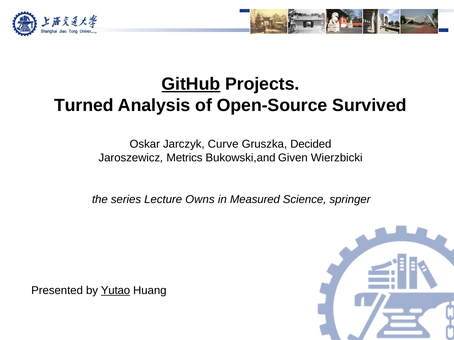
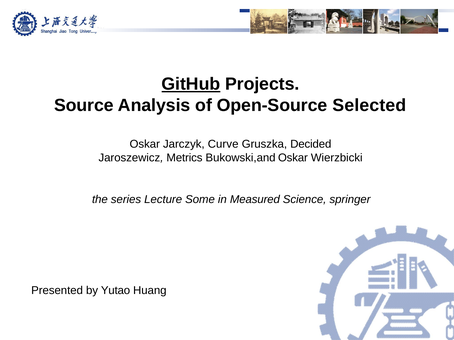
Turned: Turned -> Source (84, 105)
Survived: Survived -> Selected (369, 105)
Bukowski,and Given: Given -> Oskar (293, 158)
Owns: Owns -> Some (200, 200)
Yutao underline: present -> none (116, 291)
